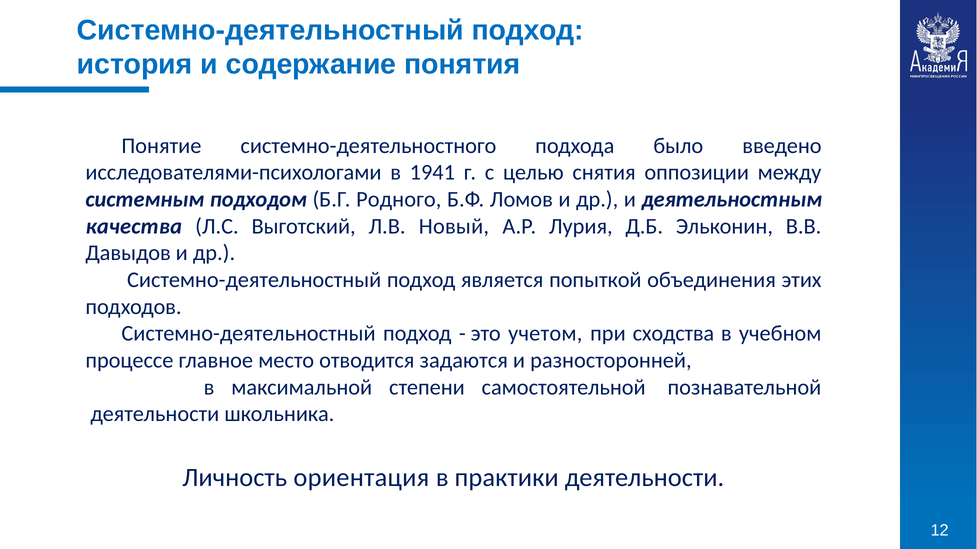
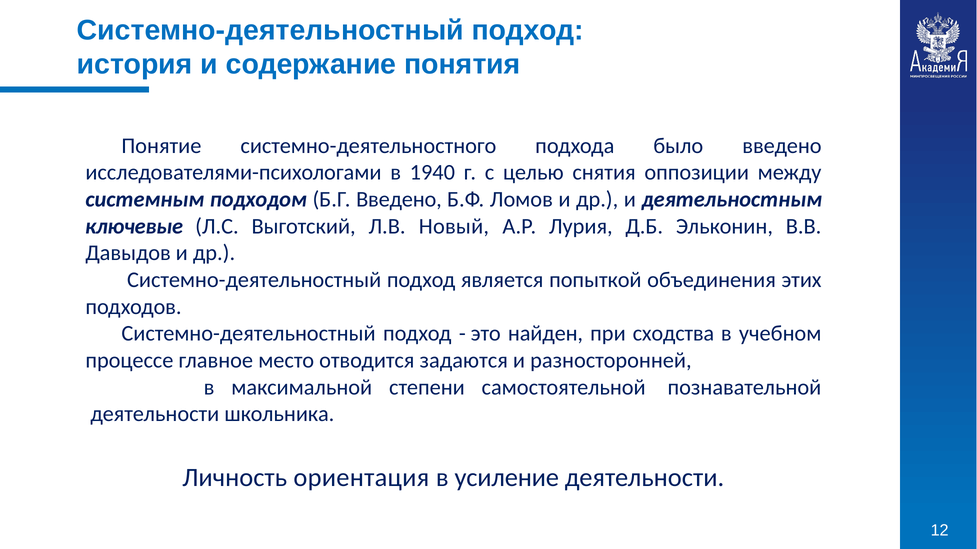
1941: 1941 -> 1940 (432, 173)
Б.Г Родного: Родного -> Введено (399, 200)
качества: качества -> ключевые (134, 226)
учетом: учетом -> найден (546, 334)
практики: практики -> усиление (507, 478)
